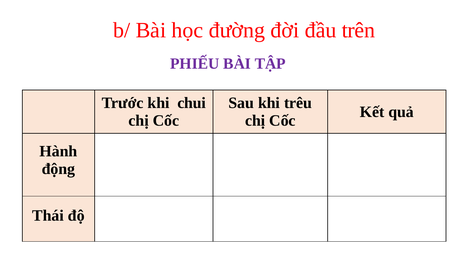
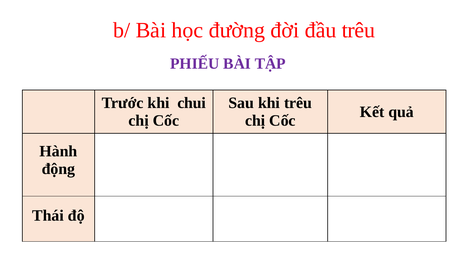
đầu trên: trên -> trêu (358, 30)
